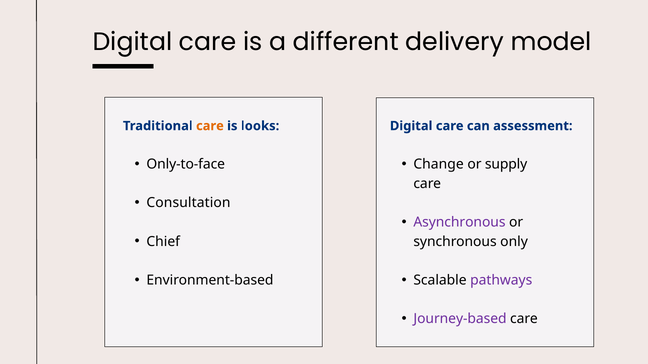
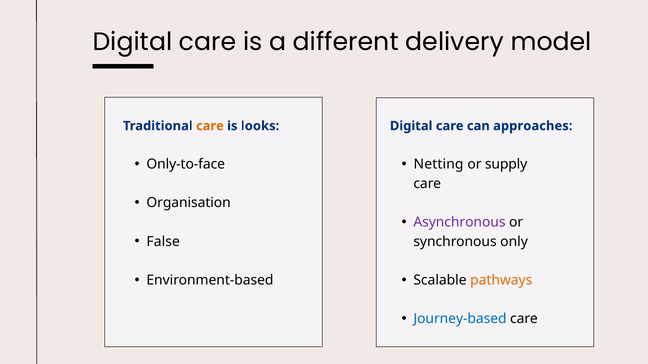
assessment: assessment -> approaches (533, 126)
Change: Change -> Netting (439, 164)
Consultation: Consultation -> Organisation (189, 203)
Chief: Chief -> False (163, 242)
pathways colour: purple -> orange (501, 281)
Journey-based colour: purple -> blue (460, 319)
